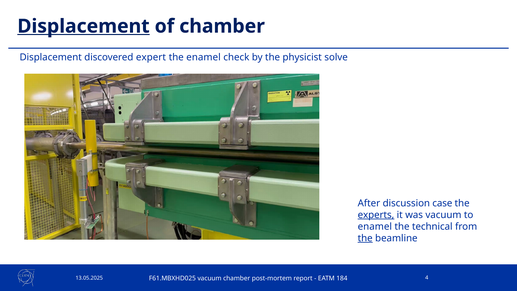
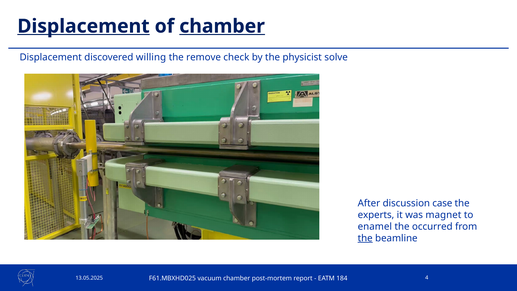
chamber underline: none -> present (222, 26)
expert: expert -> willing (151, 57)
the enamel: enamel -> remove (204, 57)
experts underline: present -> none (376, 215)
was vacuum: vacuum -> magnet (443, 215)
technical: technical -> occurred (432, 226)
